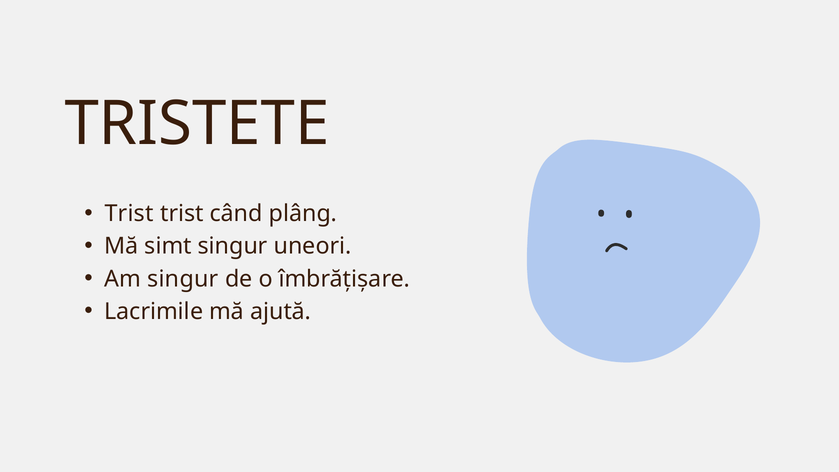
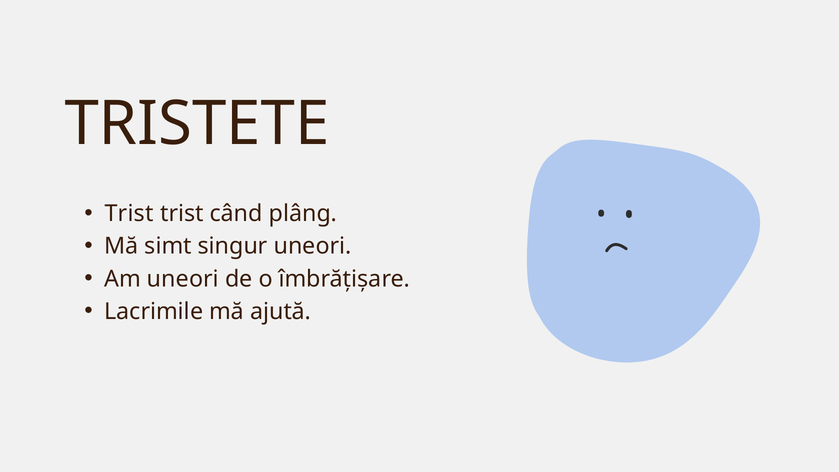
Am singur: singur -> uneori (183, 279)
